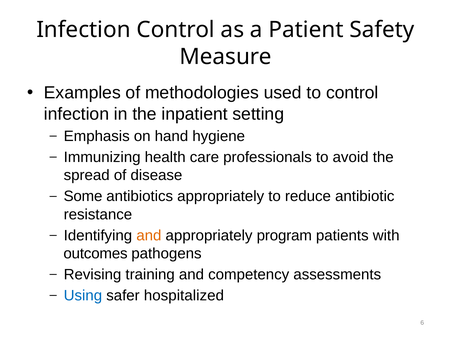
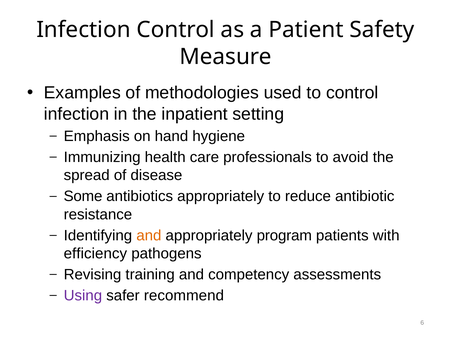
outcomes: outcomes -> efficiency (95, 254)
Using colour: blue -> purple (83, 296)
hospitalized: hospitalized -> recommend (184, 296)
